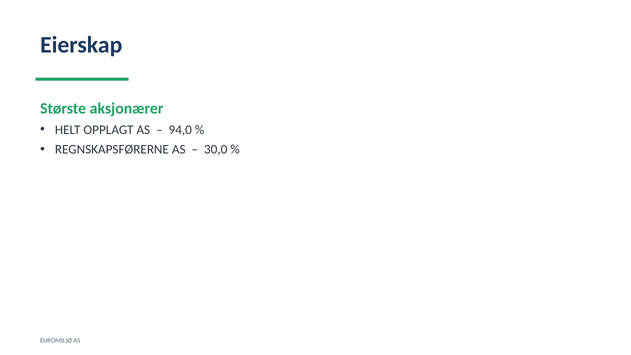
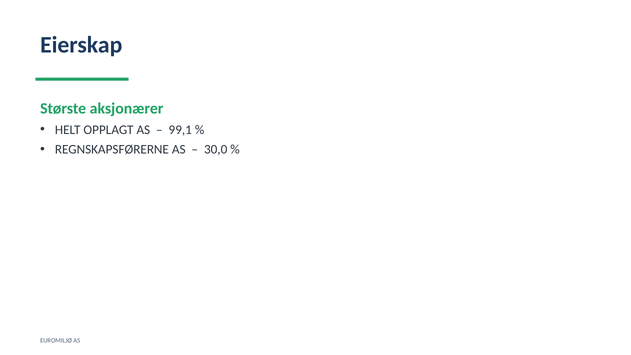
94,0: 94,0 -> 99,1 (180, 130)
